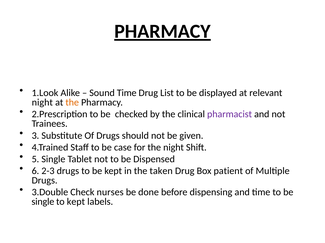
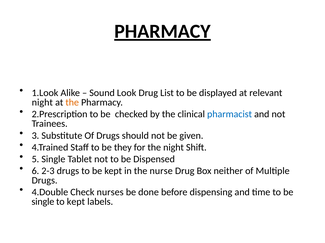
Sound Time: Time -> Look (127, 93)
pharmacist colour: purple -> blue (230, 115)
case: case -> they (123, 148)
taken: taken -> nurse (161, 171)
patient: patient -> neither (228, 171)
3.Double: 3.Double -> 4.Double (50, 193)
